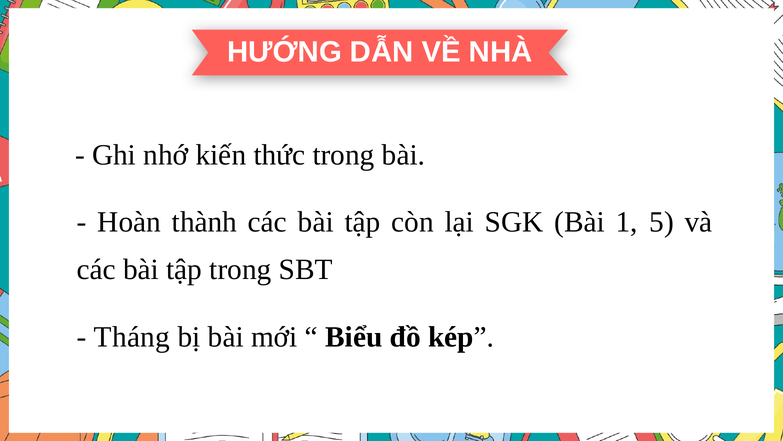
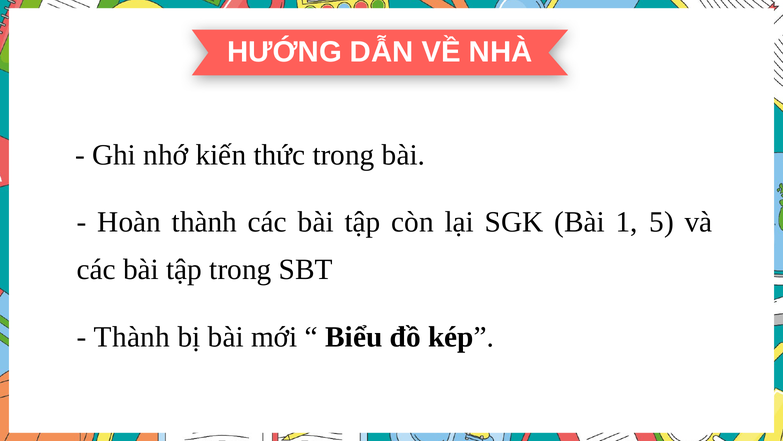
Tháng: Tháng -> Thành (132, 336)
